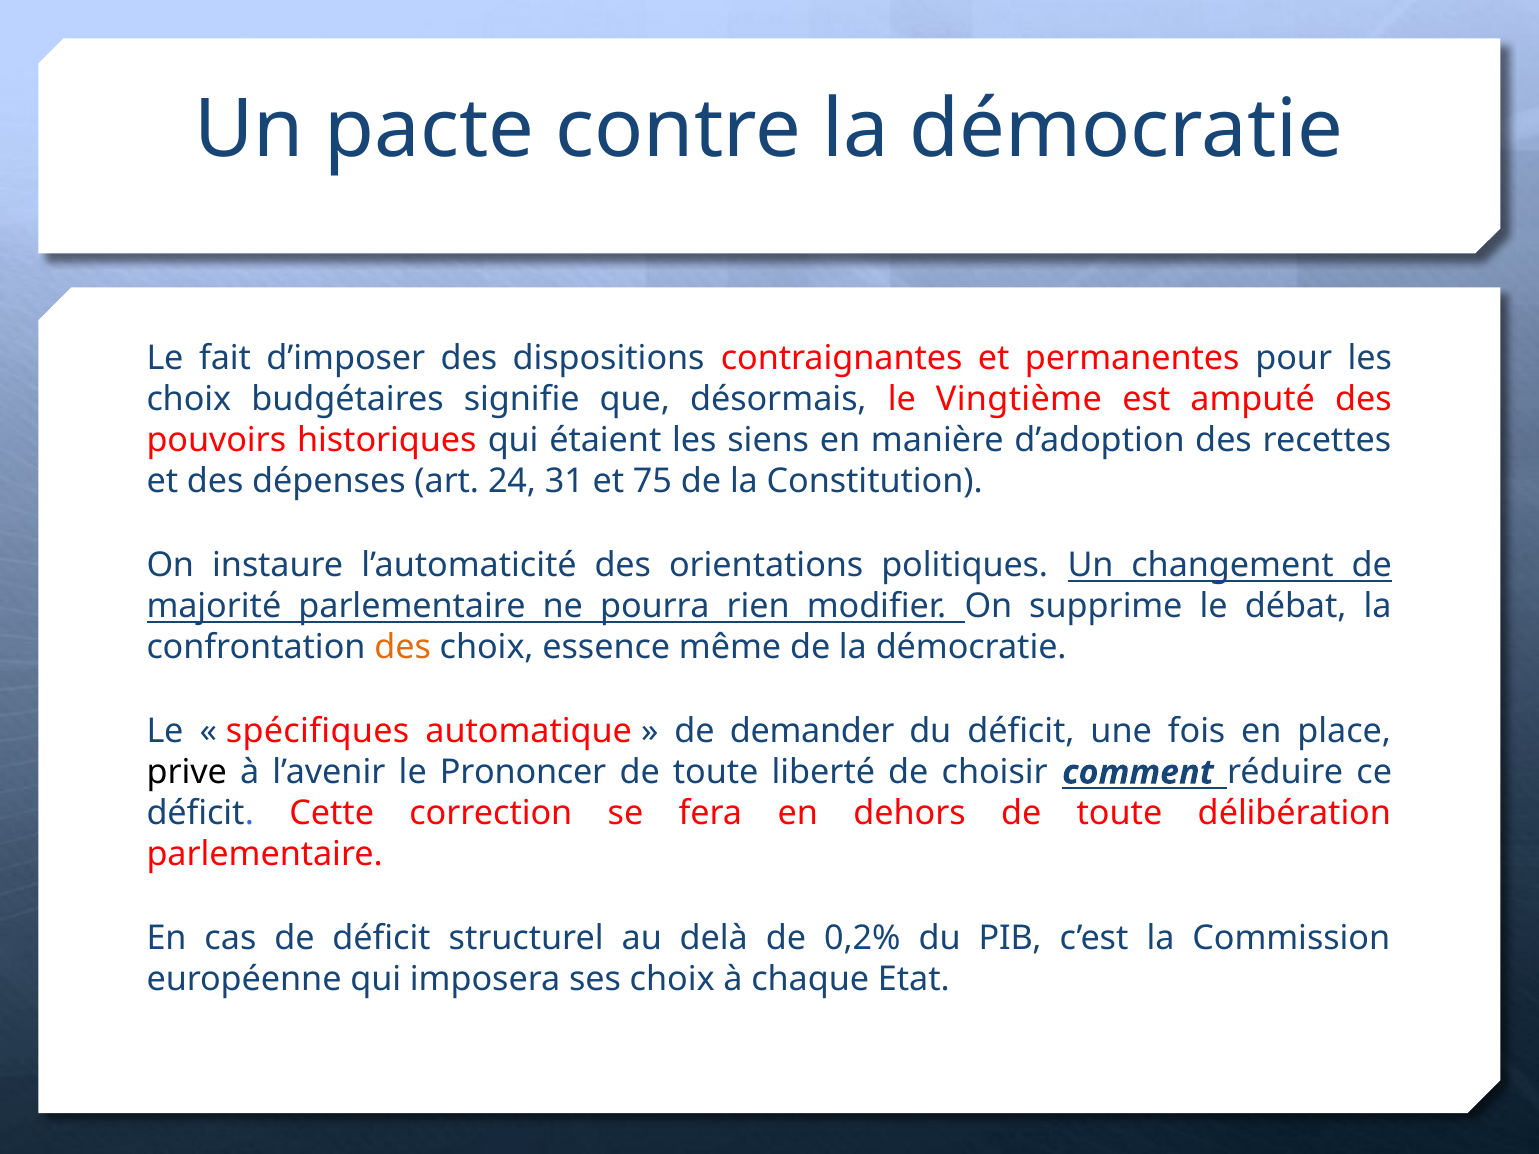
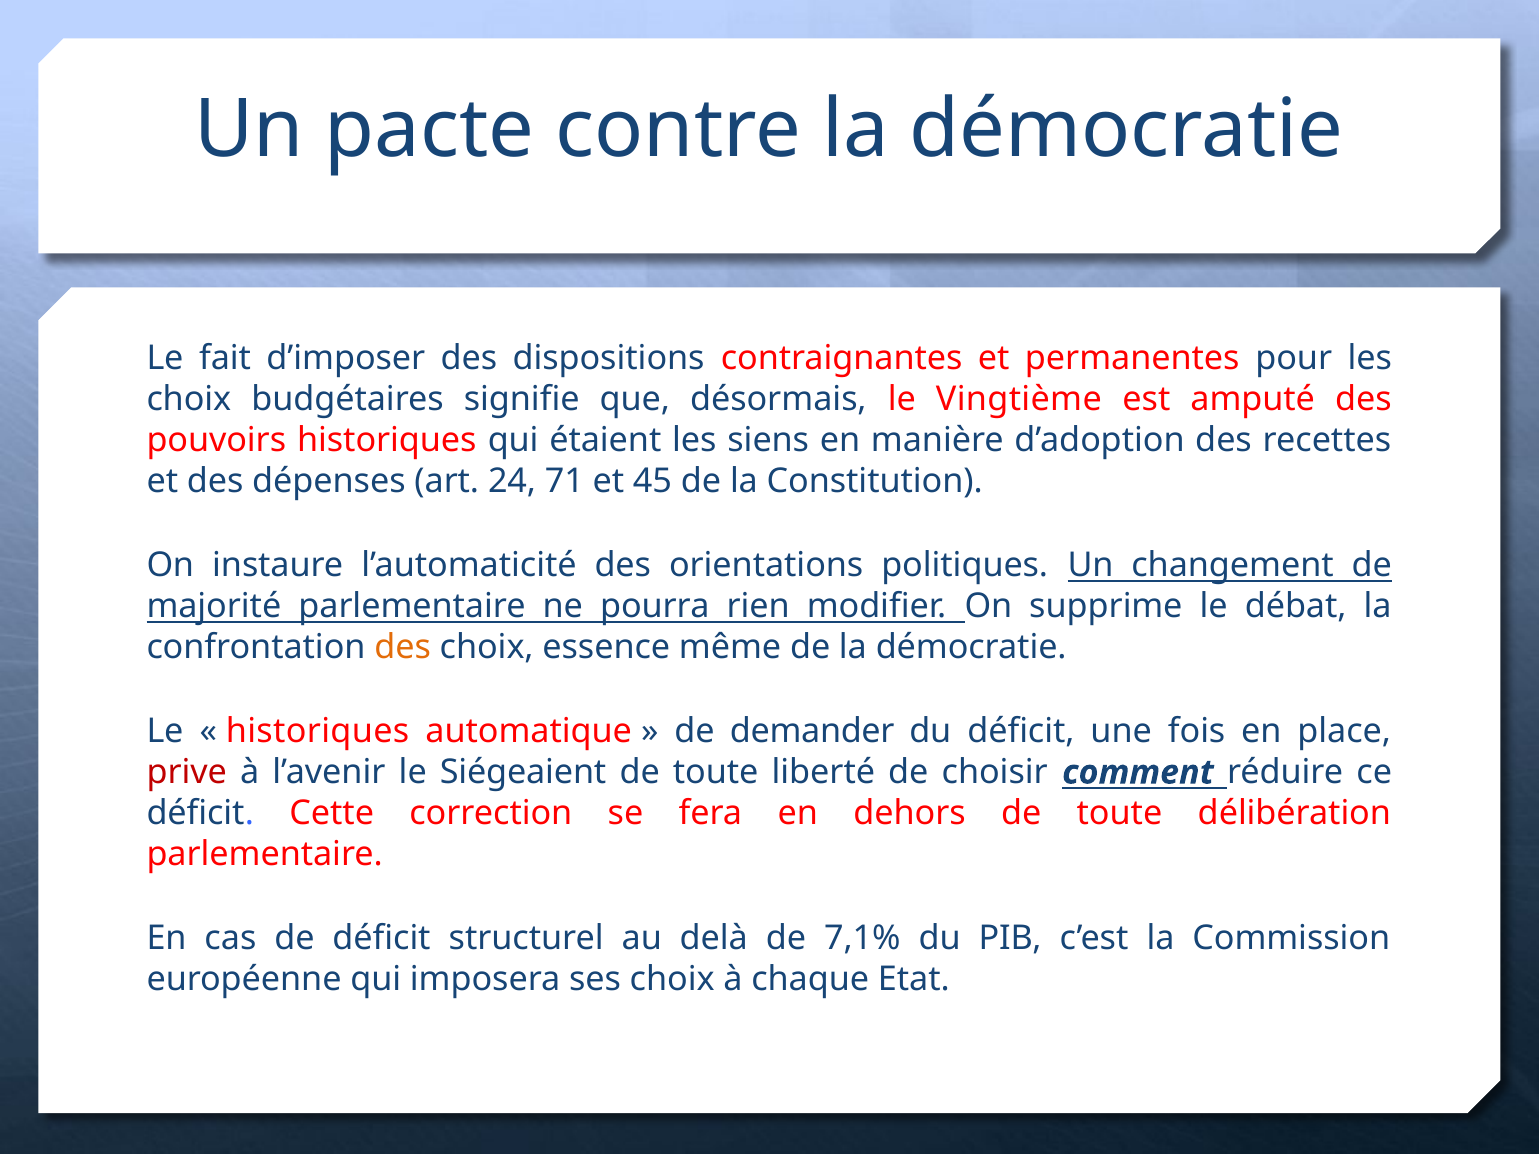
31: 31 -> 71 (564, 482)
75: 75 -> 45 (652, 482)
spécifiques: spécifiques -> historiques (318, 731)
prive colour: black -> red (187, 772)
Prononcer: Prononcer -> Siégeaient (523, 772)
0,2%: 0,2% -> 7,1% (862, 938)
